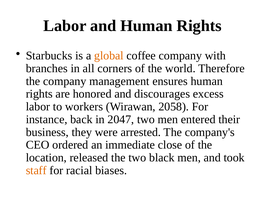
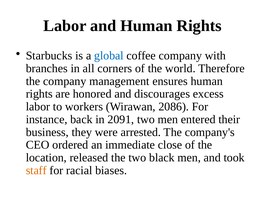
global colour: orange -> blue (109, 56)
2058: 2058 -> 2086 (174, 107)
2047: 2047 -> 2091 (121, 119)
